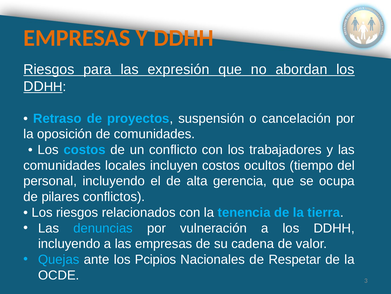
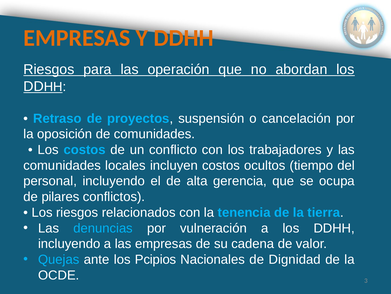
expresión: expresión -> operación (179, 69)
Respetar: Respetar -> Dignidad (295, 259)
